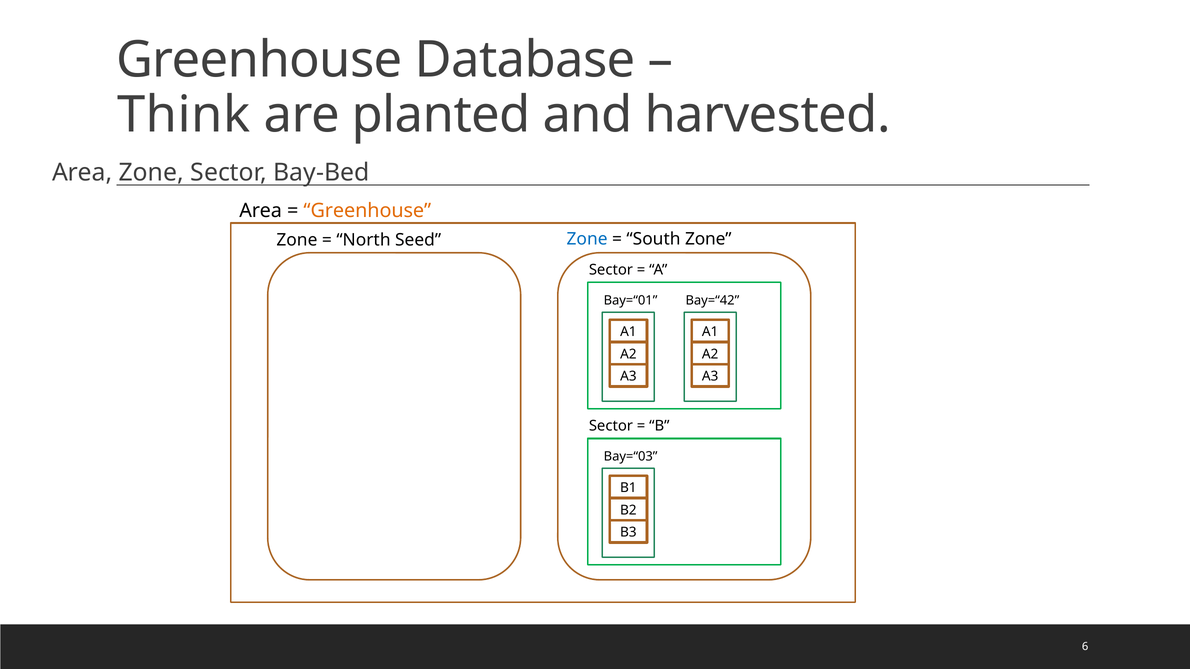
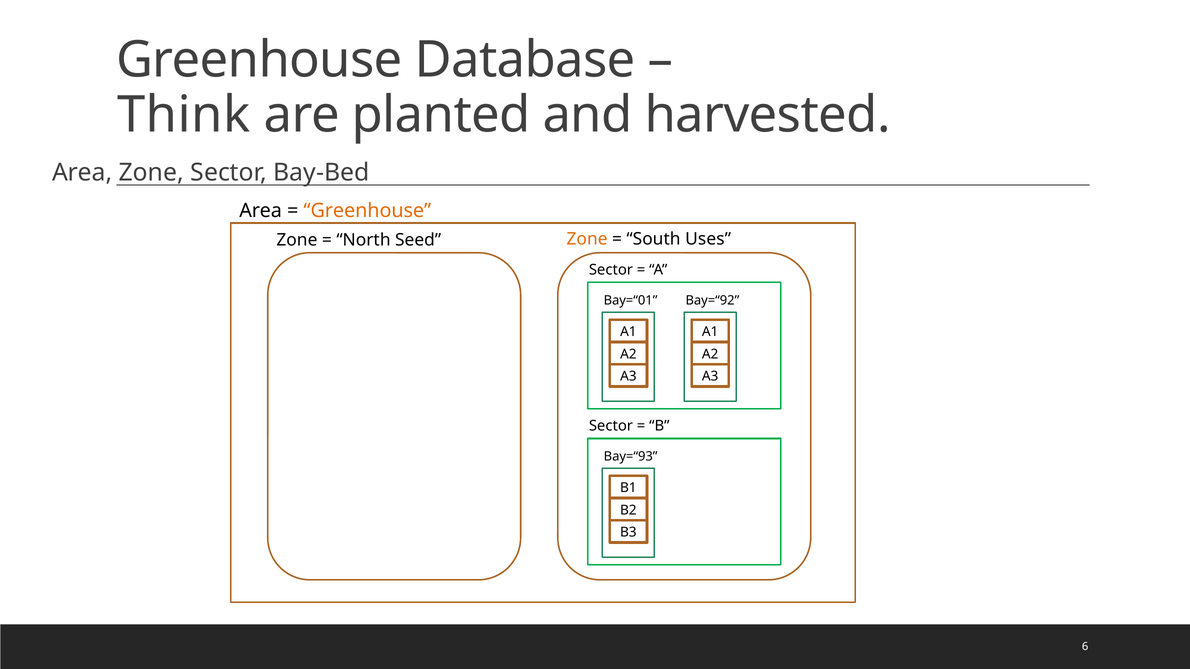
Zone colour: blue -> orange (587, 239)
South Zone: Zone -> Uses (708, 239)
Bay=“42: Bay=“42 -> Bay=“92 (712, 301)
Bay=“03: Bay=“03 -> Bay=“93 (631, 457)
